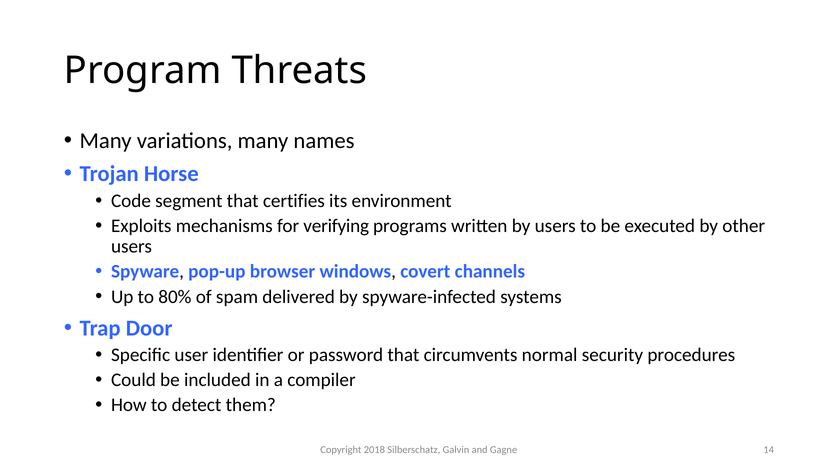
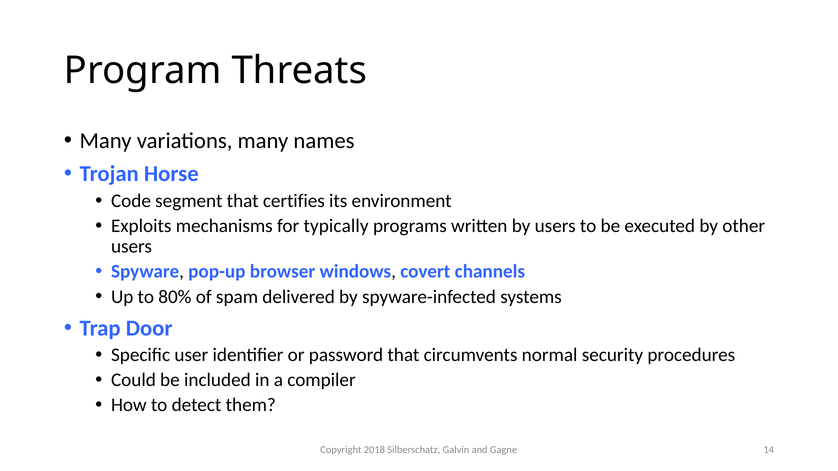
verifying: verifying -> typically (336, 226)
